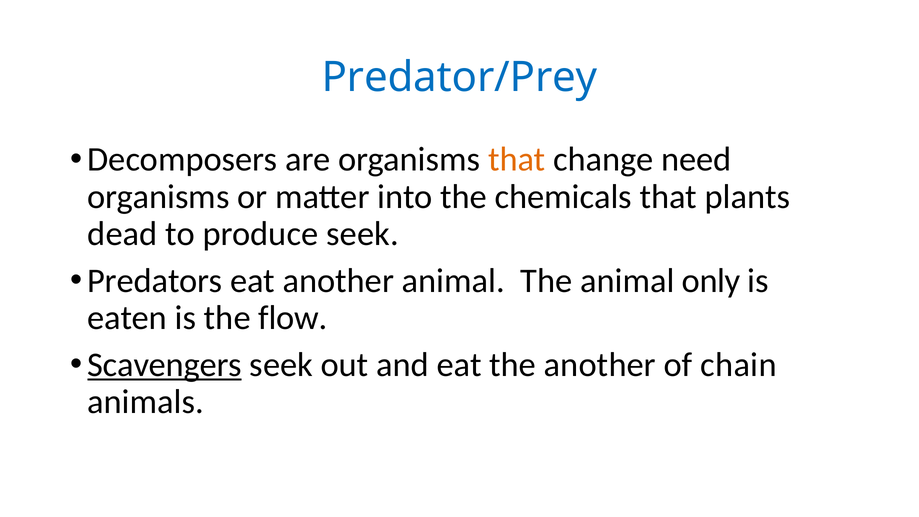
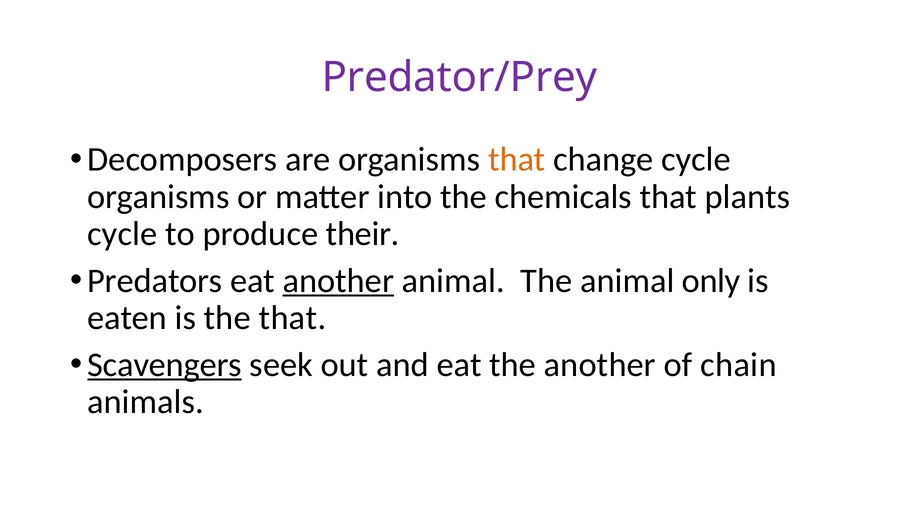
Predator/Prey colour: blue -> purple (459, 77)
change need: need -> cycle (696, 159)
dead: dead -> cycle (122, 234)
produce seek: seek -> their (363, 234)
another underline: none -> present (338, 281)
the flow: flow -> that (293, 318)
